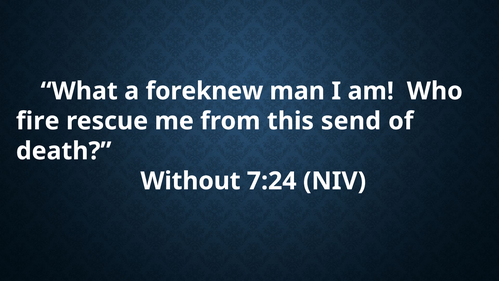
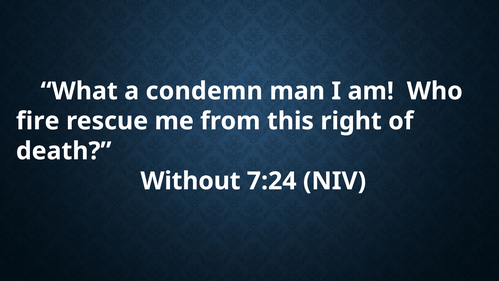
foreknew: foreknew -> condemn (204, 91)
send: send -> right (351, 121)
